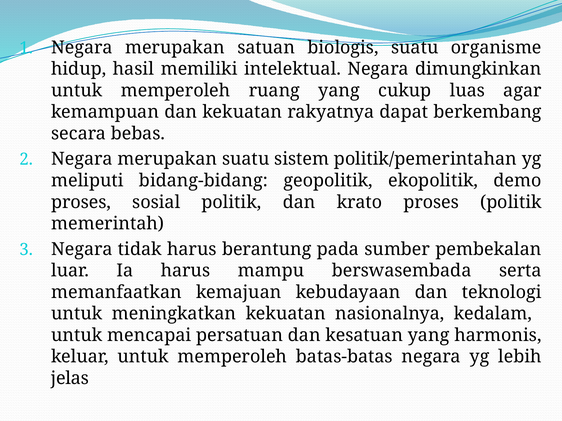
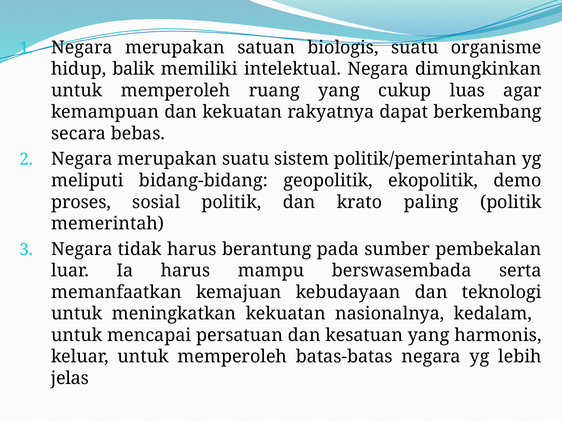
hasil: hasil -> balik (134, 69)
krato proses: proses -> paling (431, 202)
